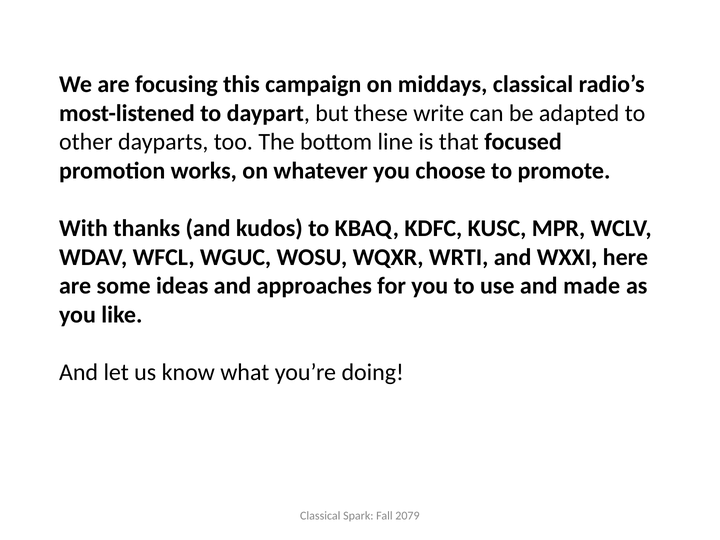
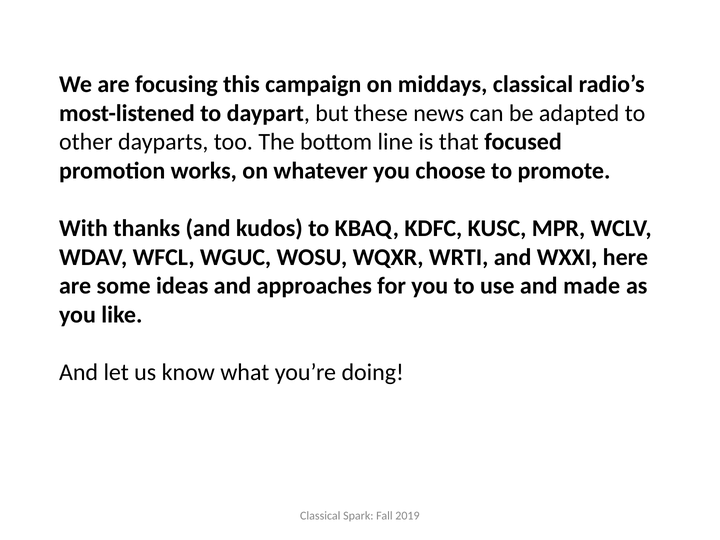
write: write -> news (439, 113)
2079: 2079 -> 2019 (407, 516)
